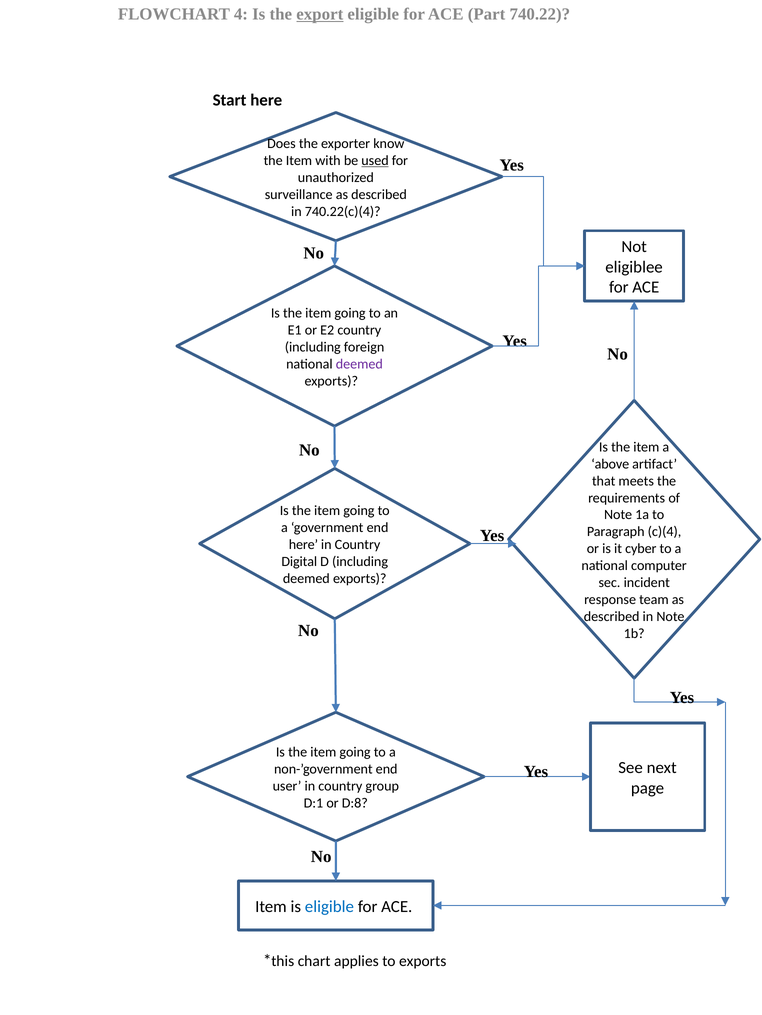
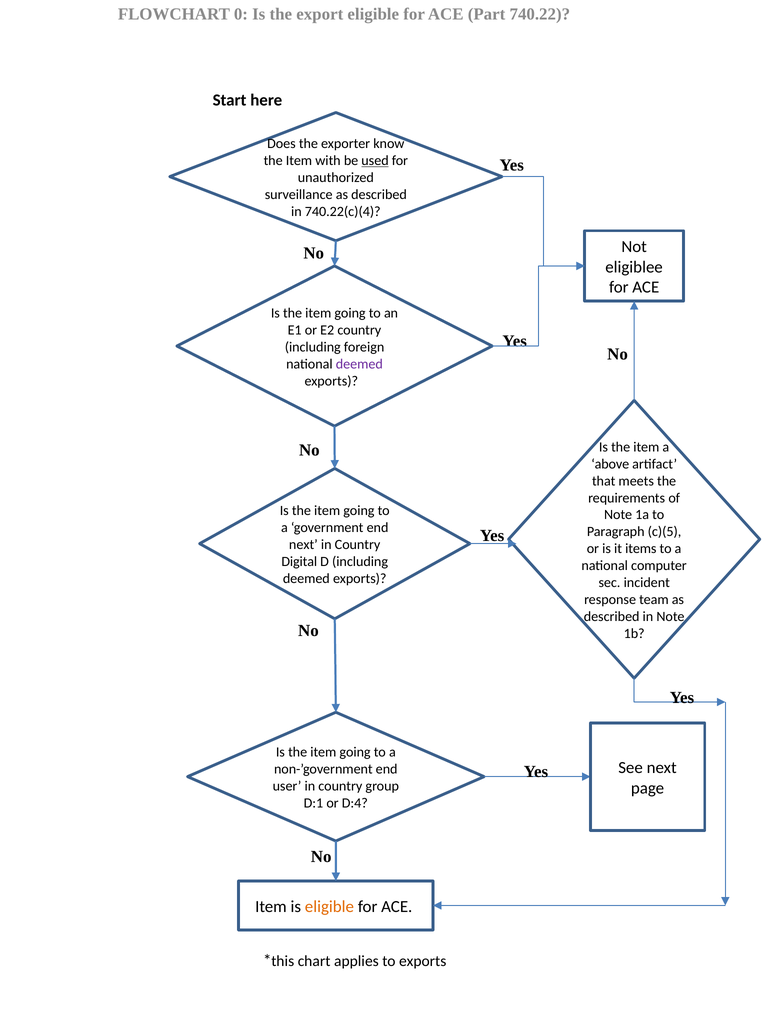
4: 4 -> 0 (241, 14)
export underline: present -> none (320, 14)
c)(4: c)(4 -> c)(5 (665, 532)
here: here -> next (303, 545)
cyber: cyber -> items (641, 549)
D:8: D:8 -> D:4 (355, 804)
eligible colour: blue -> orange (329, 907)
